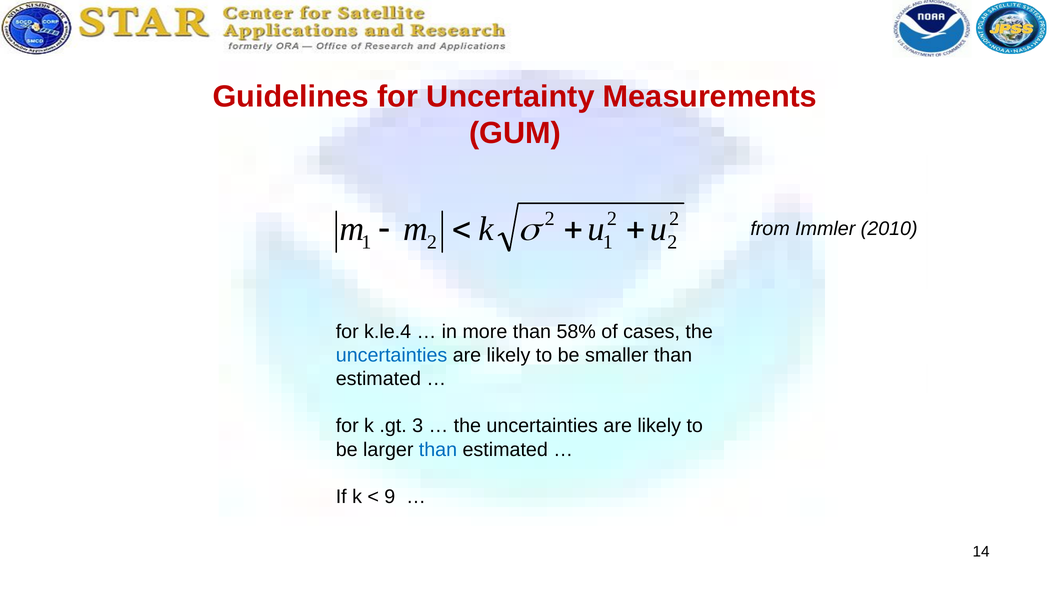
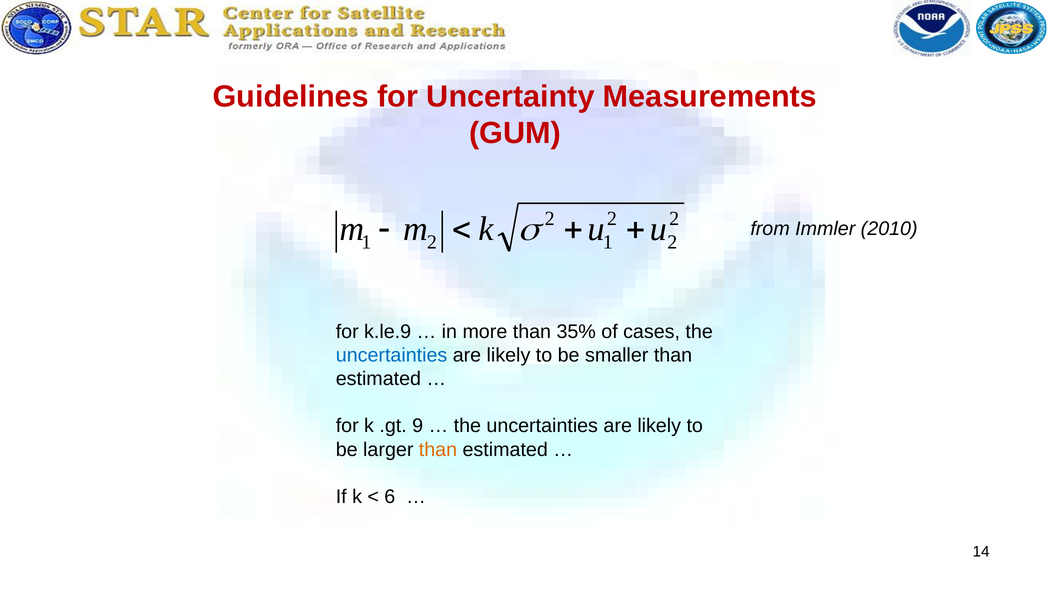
k.le.4: k.le.4 -> k.le.9 (388, 332)
58%: 58% -> 35% (576, 332)
3: 3 -> 9 (418, 426)
than colour: blue -> orange (438, 450)
9: 9 -> 6 (390, 497)
